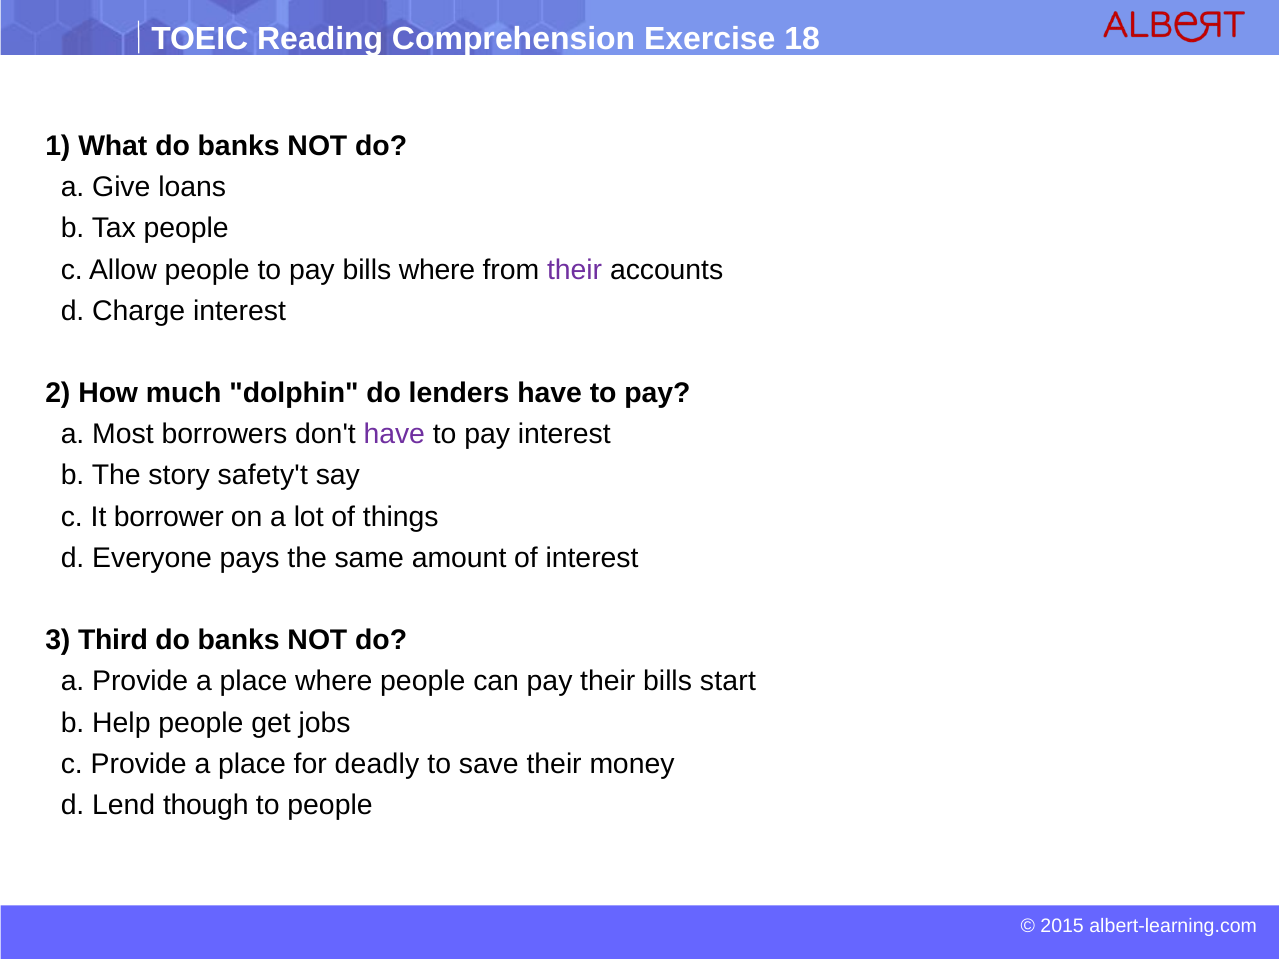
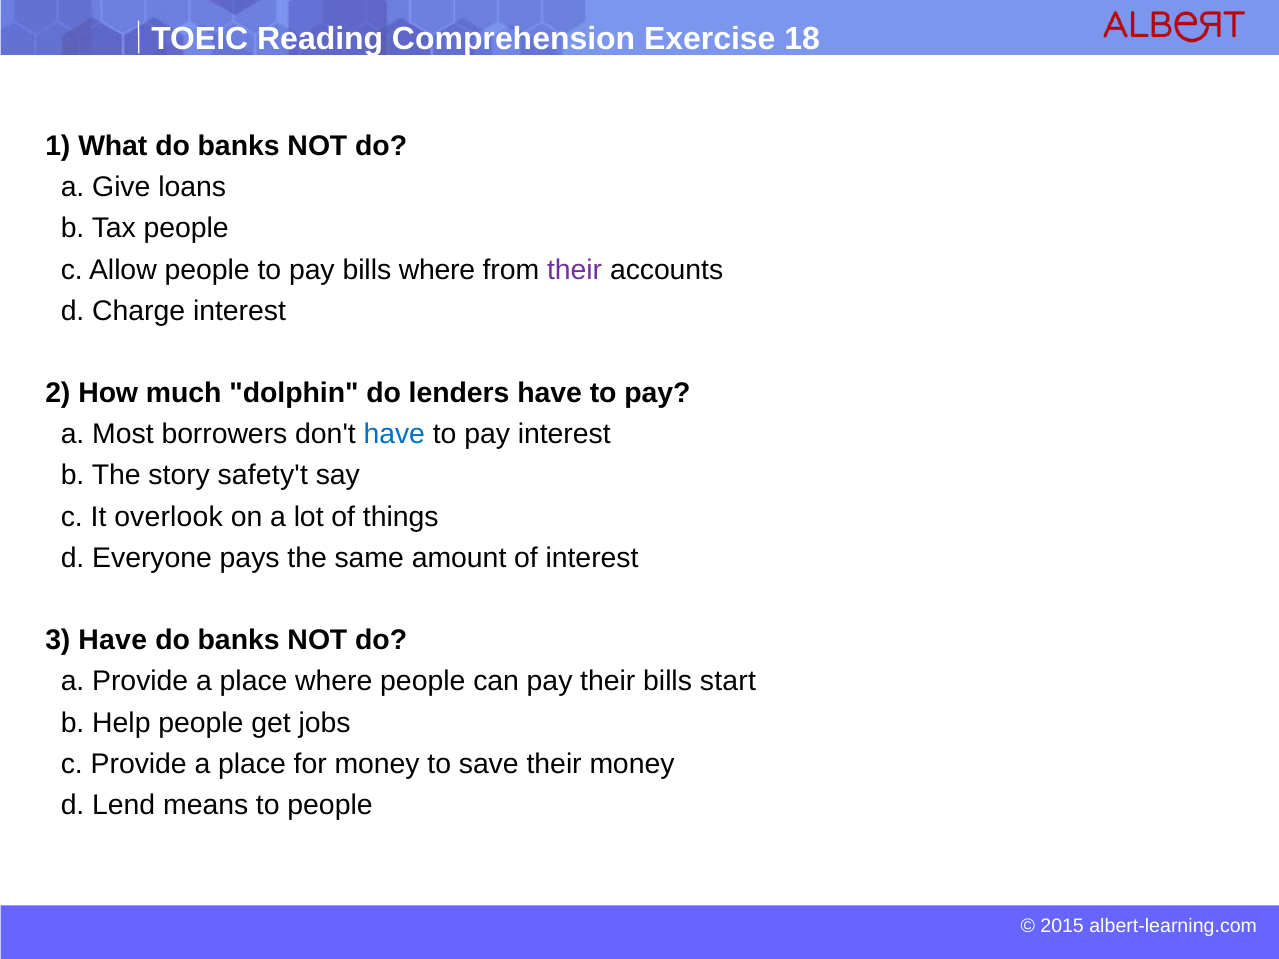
have colour: purple -> blue (394, 435)
borrower: borrower -> overlook (169, 517)
3 Third: Third -> Have (113, 641)
for deadly: deadly -> money (377, 764)
though: though -> means (206, 805)
